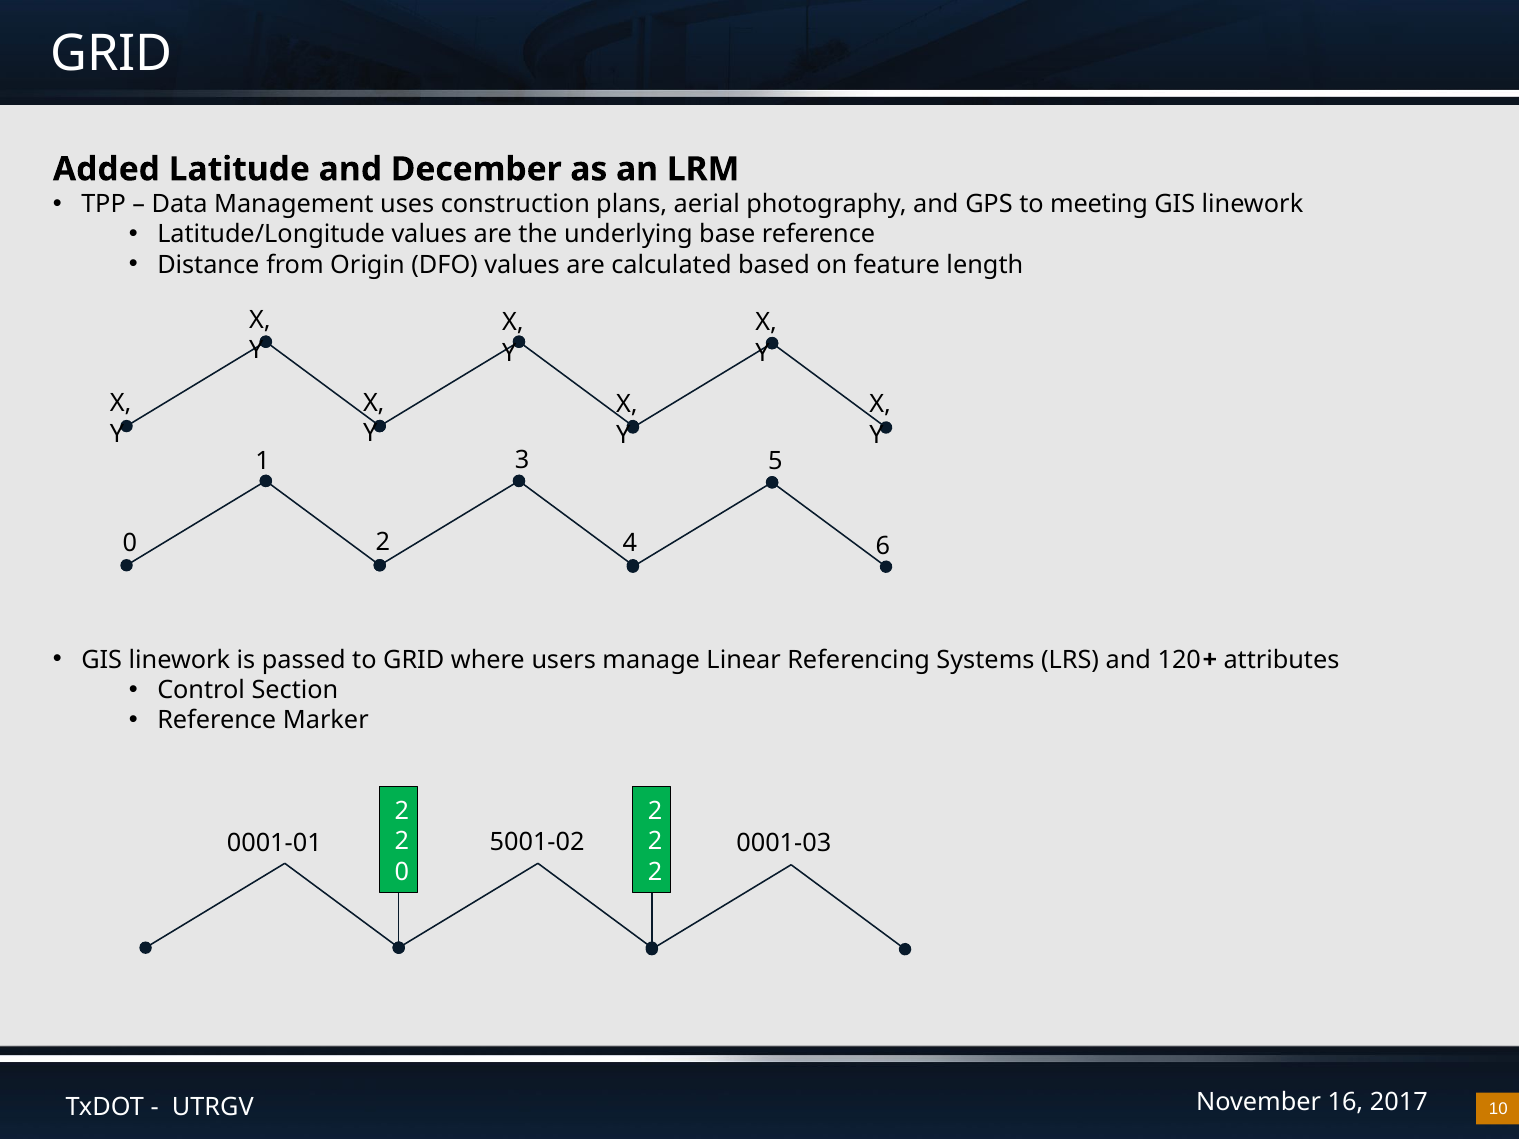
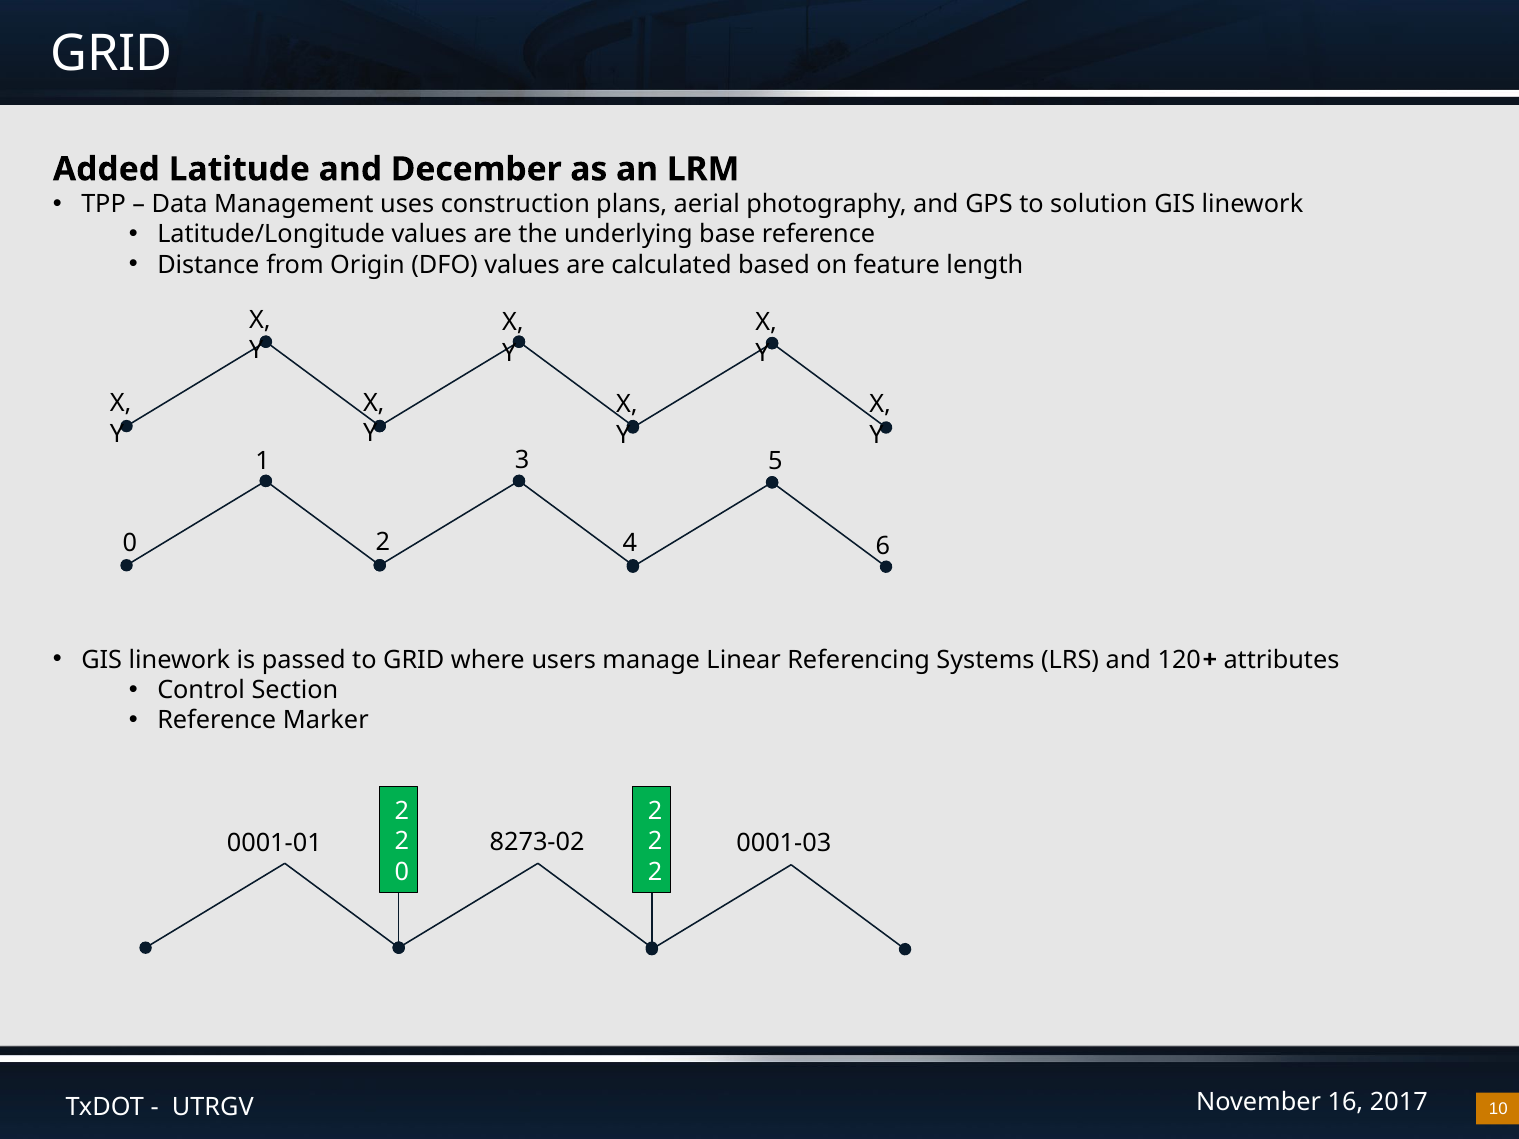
meeting: meeting -> solution (1099, 204)
5001-02: 5001-02 -> 8273-02 (537, 842)
